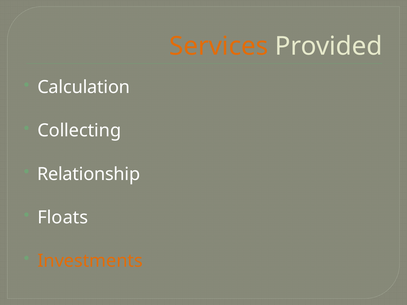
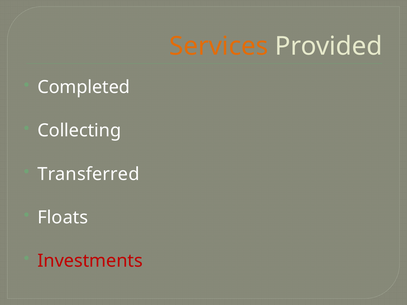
Calculation: Calculation -> Completed (84, 87)
Relationship: Relationship -> Transferred (88, 174)
Investments colour: orange -> red (90, 261)
